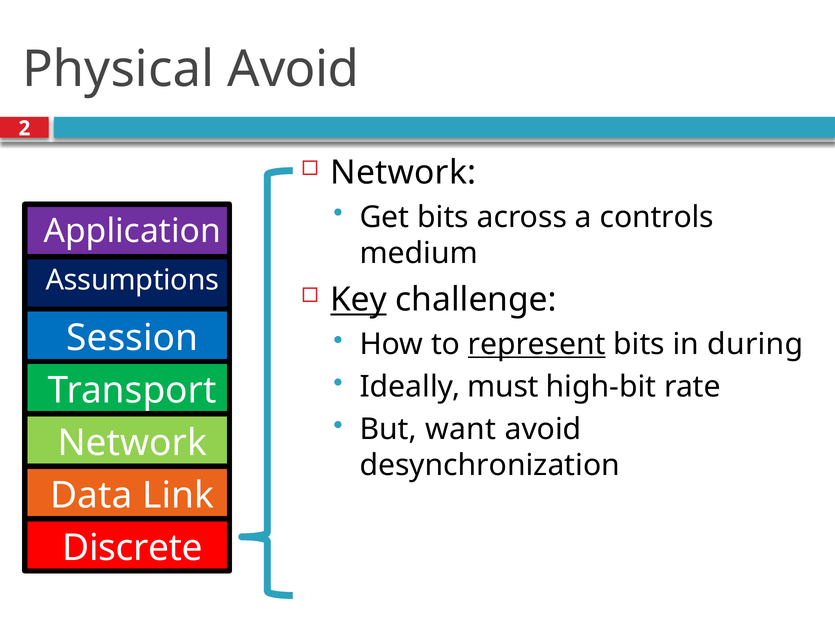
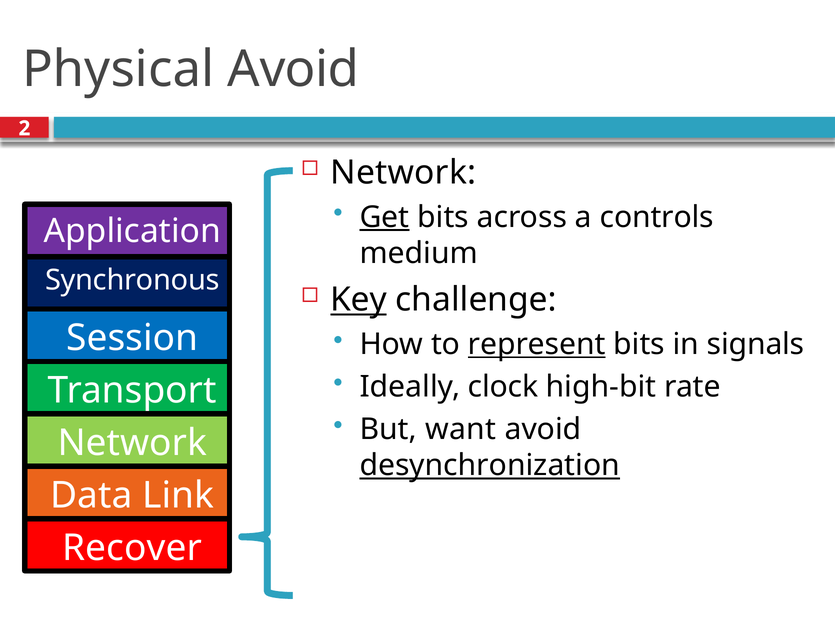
Get underline: none -> present (384, 217)
Assumptions: Assumptions -> Synchronous (132, 281)
during: during -> signals (756, 344)
must: must -> clock (503, 387)
desynchronization underline: none -> present (490, 466)
Discrete: Discrete -> Recover (132, 548)
